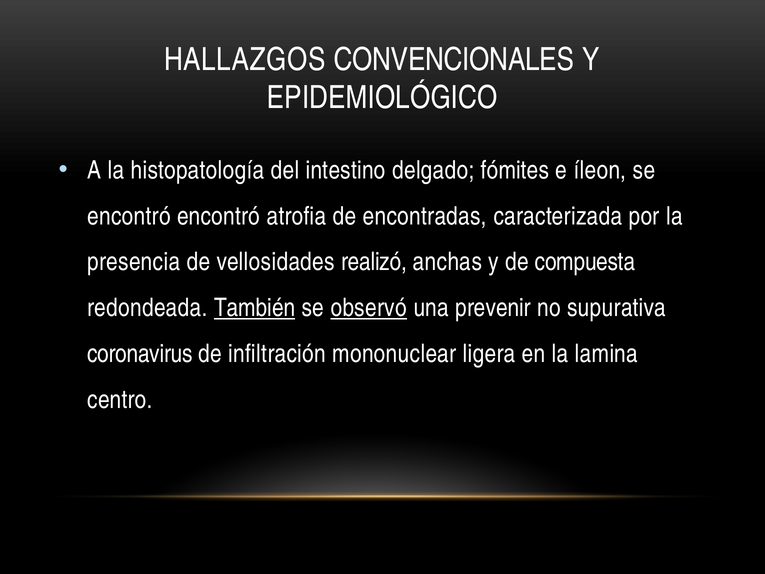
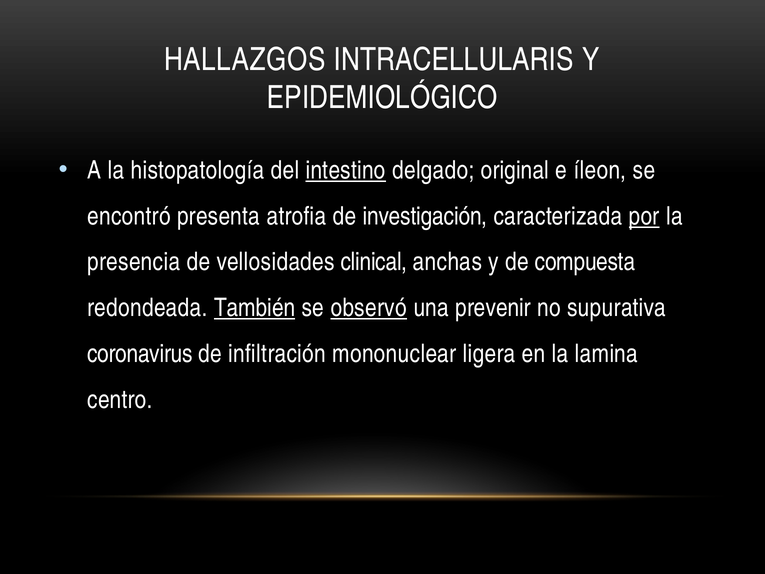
CONVENCIONALES: CONVENCIONALES -> INTRACELLULARIS (454, 60)
intestino underline: none -> present (346, 170)
fómites: fómites -> original (515, 170)
encontró encontró: encontró -> presenta (218, 216)
encontradas: encontradas -> investigación (425, 216)
por underline: none -> present (644, 216)
realizó: realizó -> clinical (374, 262)
